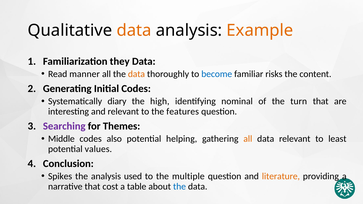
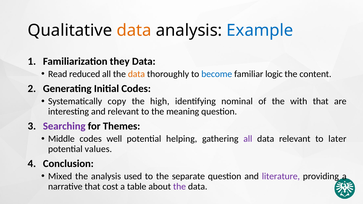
Example colour: orange -> blue (260, 30)
manner: manner -> reduced (85, 74)
risks: risks -> logic (274, 74)
diary: diary -> copy (117, 101)
turn: turn -> with (299, 101)
features: features -> meaning (183, 112)
also: also -> well (114, 139)
all colour: orange -> purple (248, 139)
least: least -> later (337, 139)
Spikes: Spikes -> Mixed (60, 176)
multiple: multiple -> separate (188, 176)
literature colour: orange -> purple (281, 176)
the colour: blue -> purple (180, 187)
